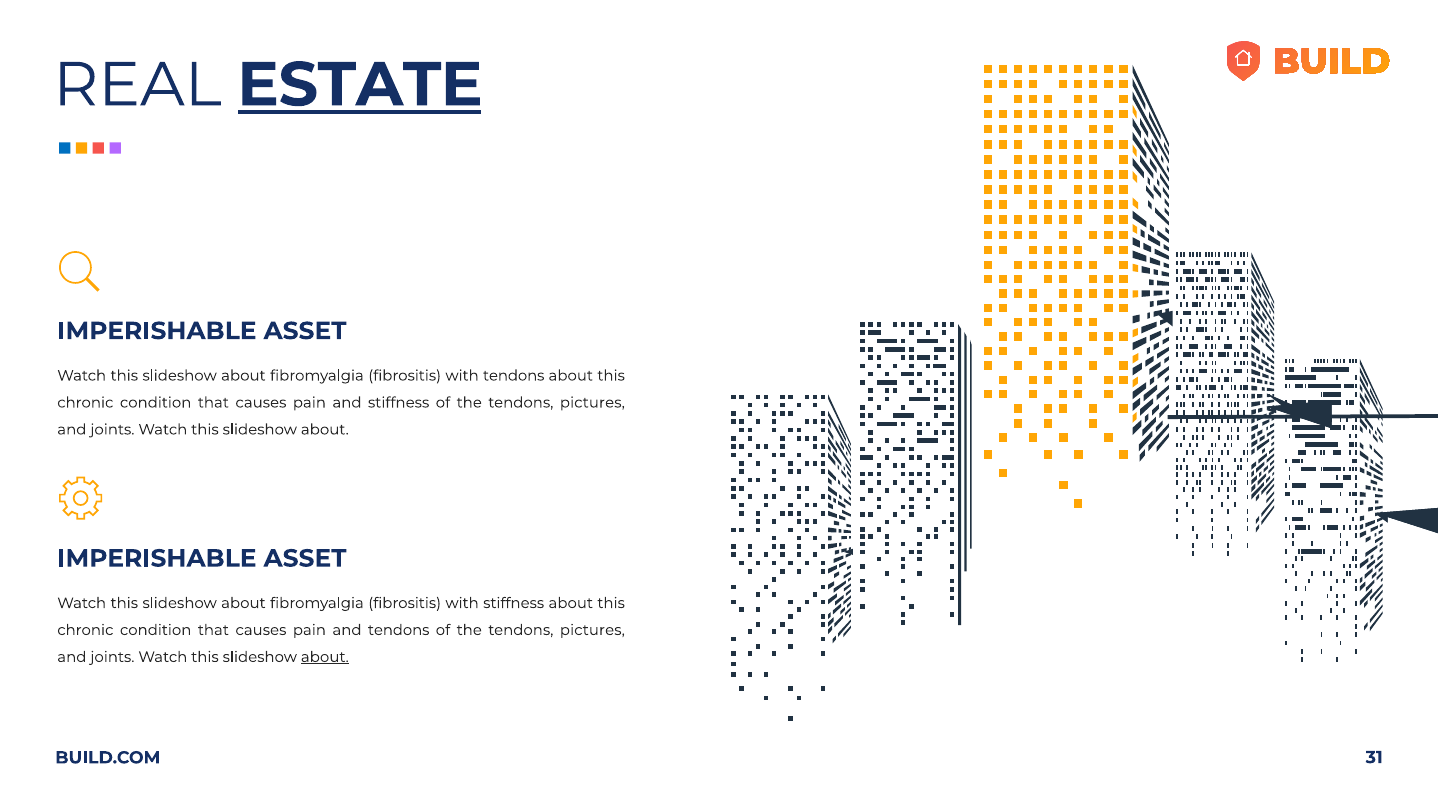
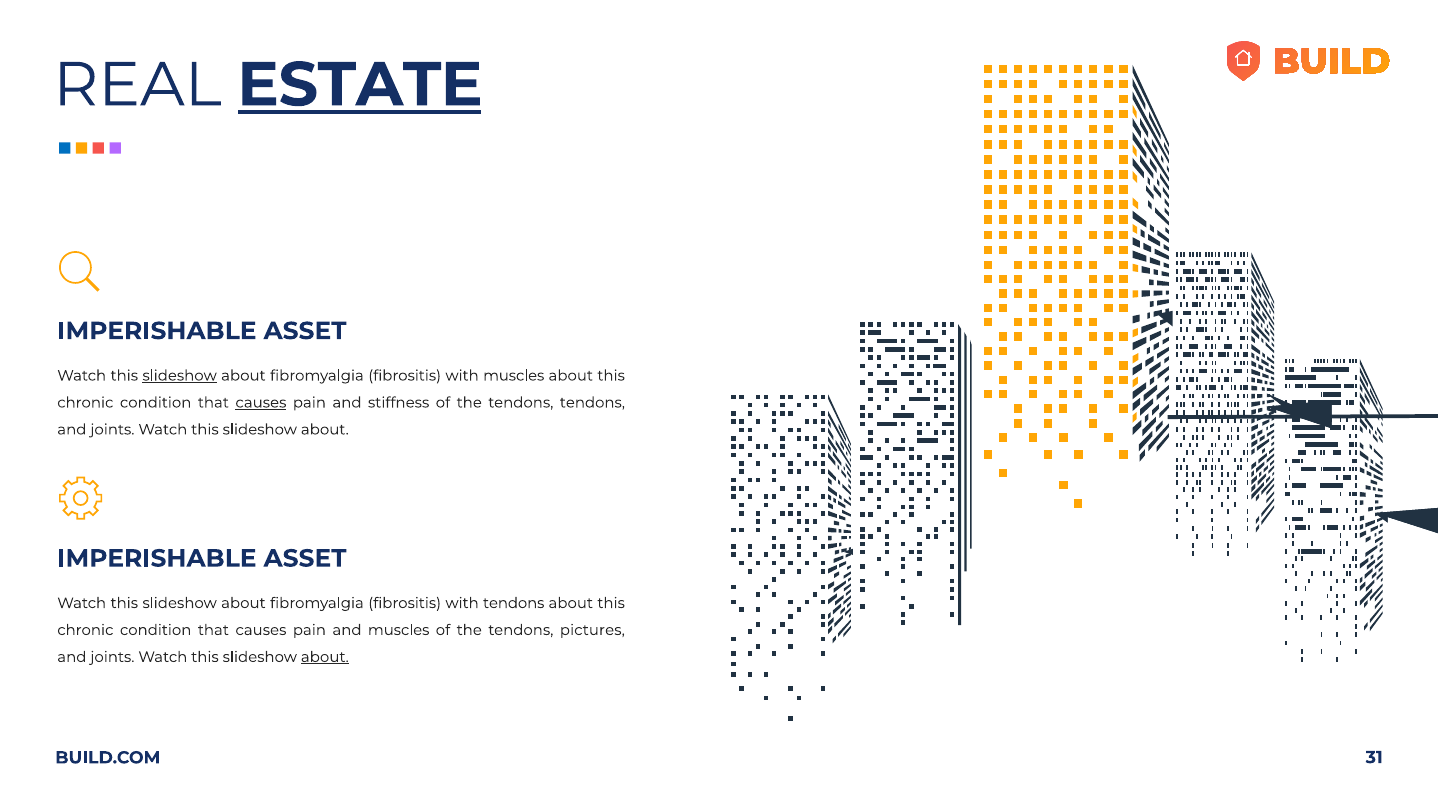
slideshow underline: none -> present (180, 376)
with tendons: tendons -> muscles (514, 376)
causes underline: none -> present (261, 403)
pictures: pictures -> tendons (592, 403)
with stiffness: stiffness -> tendons (514, 603)
and tendons: tendons -> muscles (399, 630)
